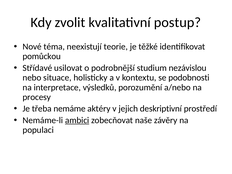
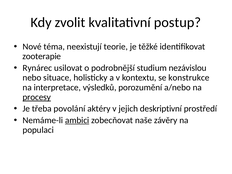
pomůckou: pomůckou -> zooterapie (42, 56)
Střídavé: Střídavé -> Rynárec (37, 68)
podobnosti: podobnosti -> konstrukce (189, 78)
procesy underline: none -> present (37, 97)
nemáme: nemáme -> povolání (69, 109)
